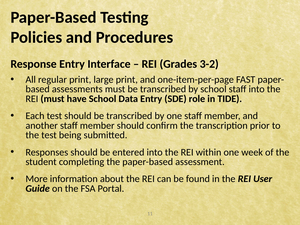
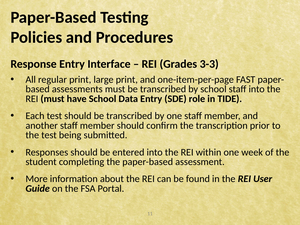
3-2: 3-2 -> 3-3 (209, 64)
